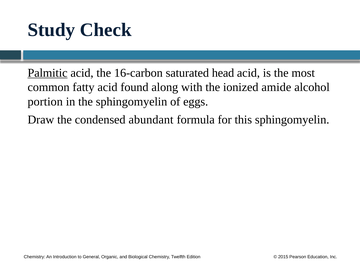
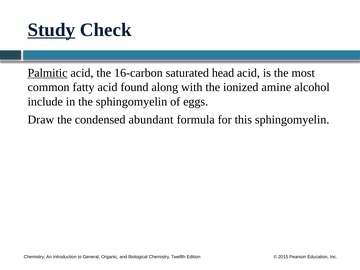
Study underline: none -> present (51, 30)
amide: amide -> amine (276, 87)
portion: portion -> include (45, 102)
